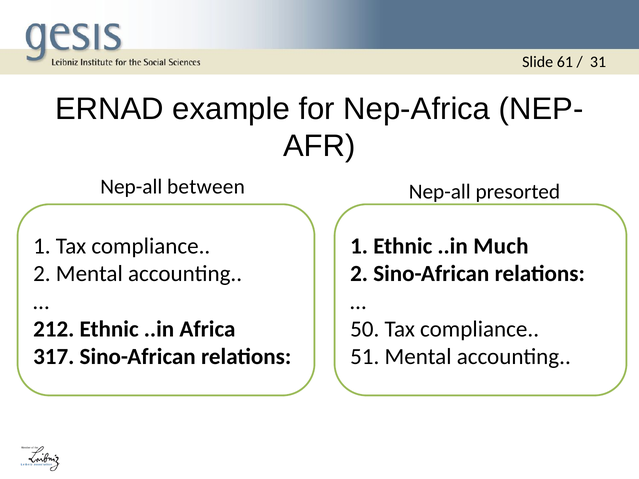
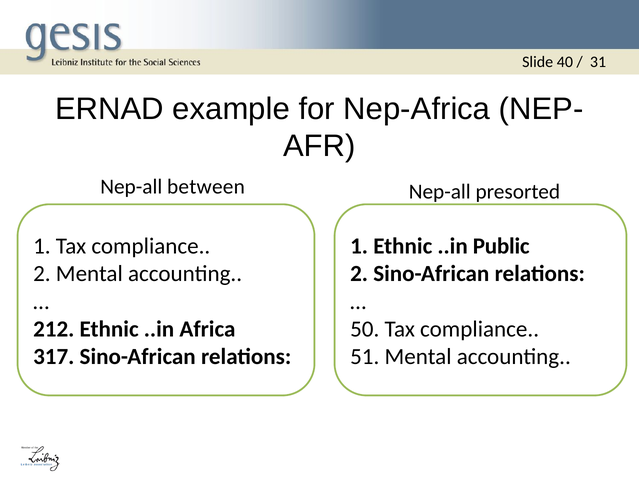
61: 61 -> 40 (565, 62)
Much: Much -> Public (501, 246)
